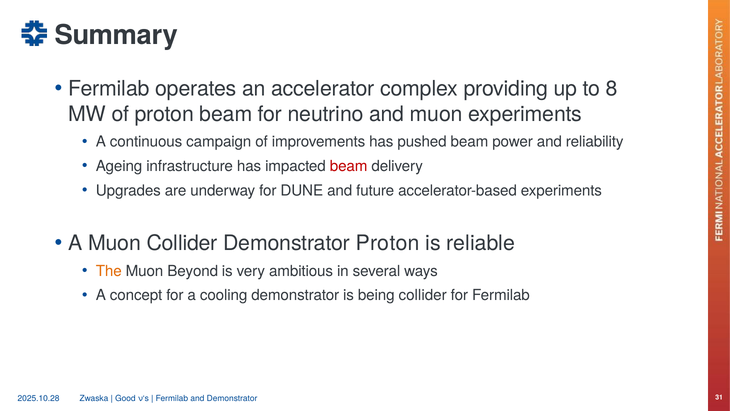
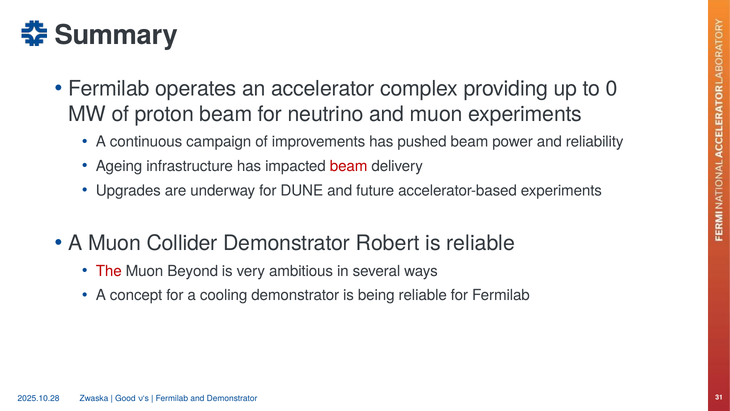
8: 8 -> 0 (612, 89)
Demonstrator Proton: Proton -> Robert (388, 243)
The colour: orange -> red (109, 271)
being collider: collider -> reliable (423, 295)
